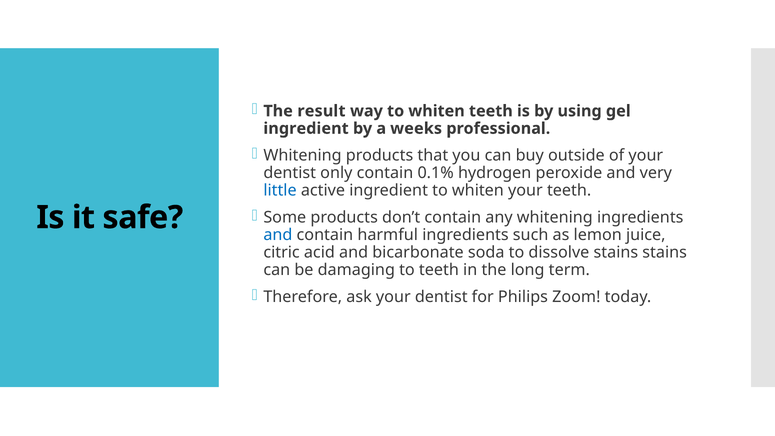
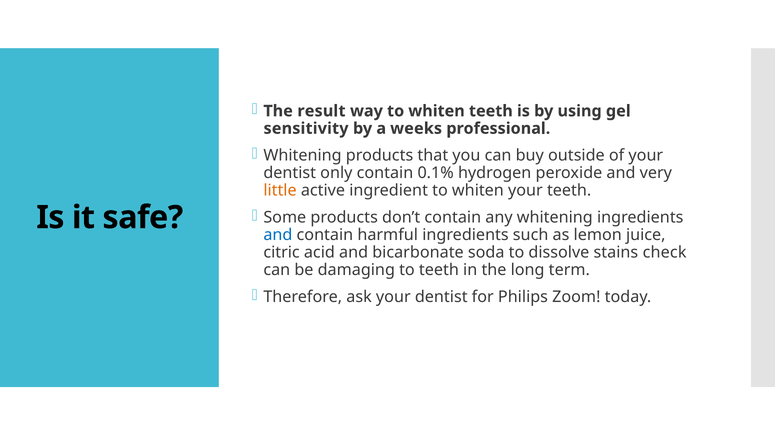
ingredient: ingredient -> sensitivity (306, 128)
little colour: blue -> orange (280, 190)
stains stains: stains -> check (665, 252)
